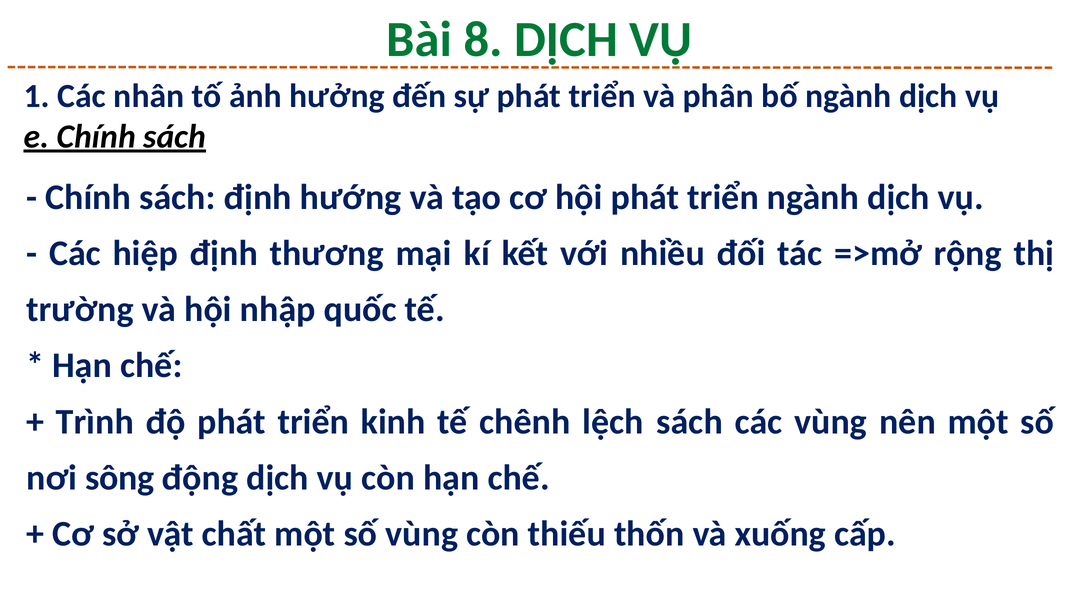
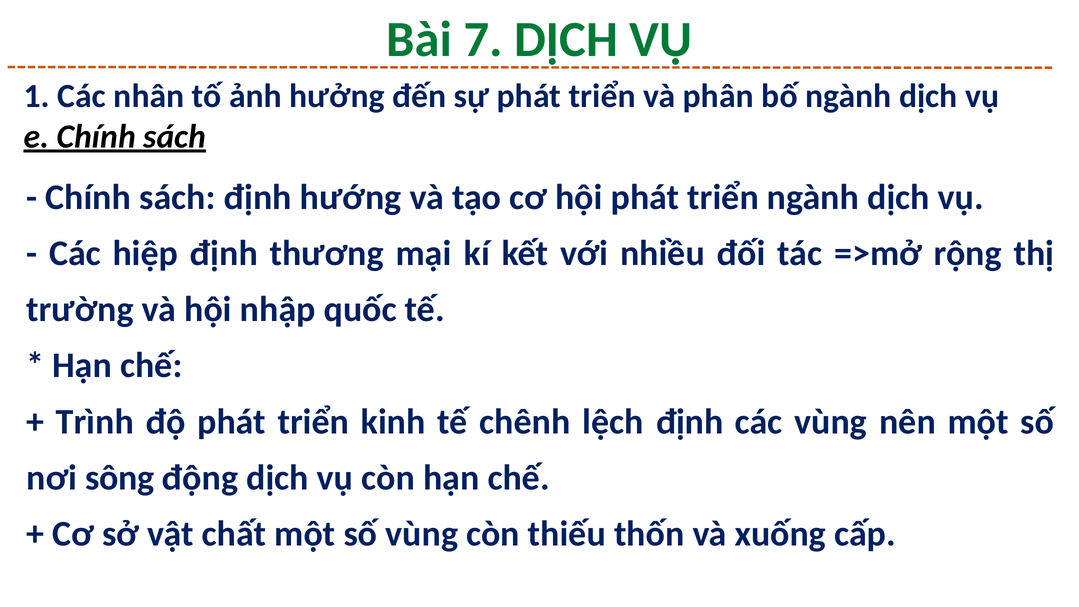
8: 8 -> 7 (483, 39)
lệch sách: sách -> định (690, 422)
